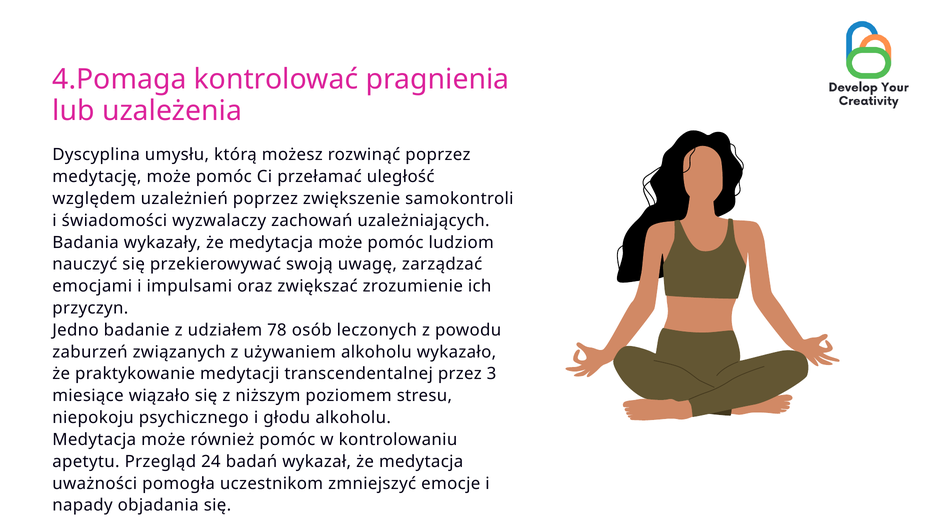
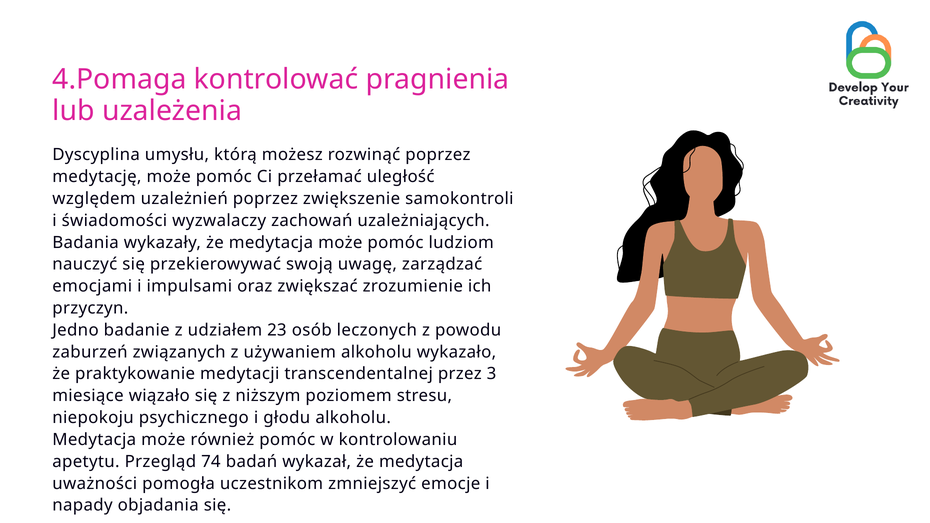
78: 78 -> 23 (277, 330)
24: 24 -> 74 (211, 462)
